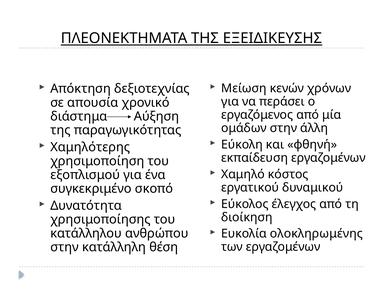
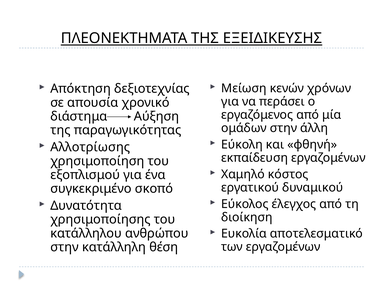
Χαμηλότερης: Χαμηλότερης -> Αλλοτρίωσης (90, 147)
ολοκληρωμένης: ολοκληρωμένης -> αποτελεσματικό (316, 233)
